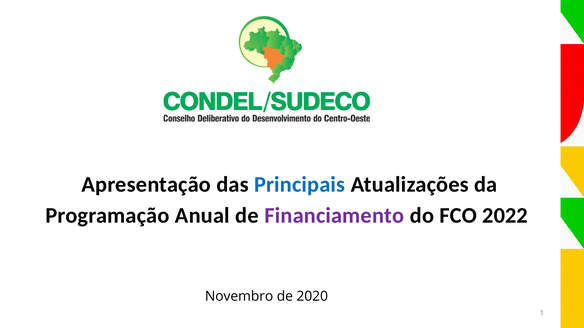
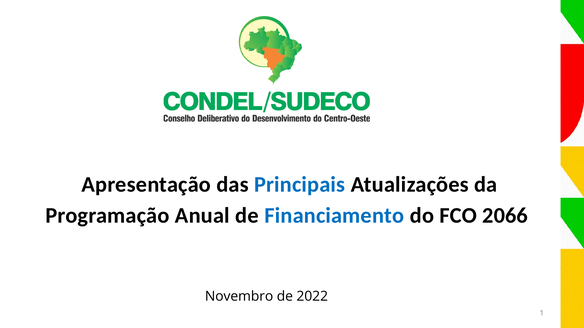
Financiamento colour: purple -> blue (334, 216)
2022: 2022 -> 2066 (505, 216)
2020: 2020 -> 2022 (312, 297)
